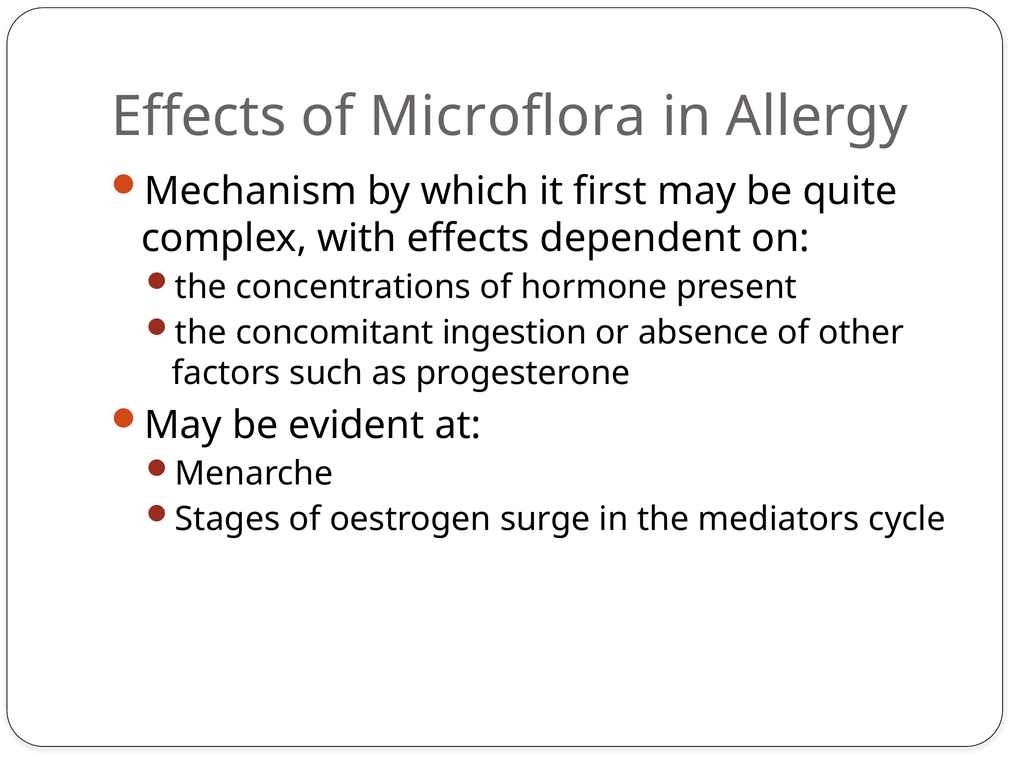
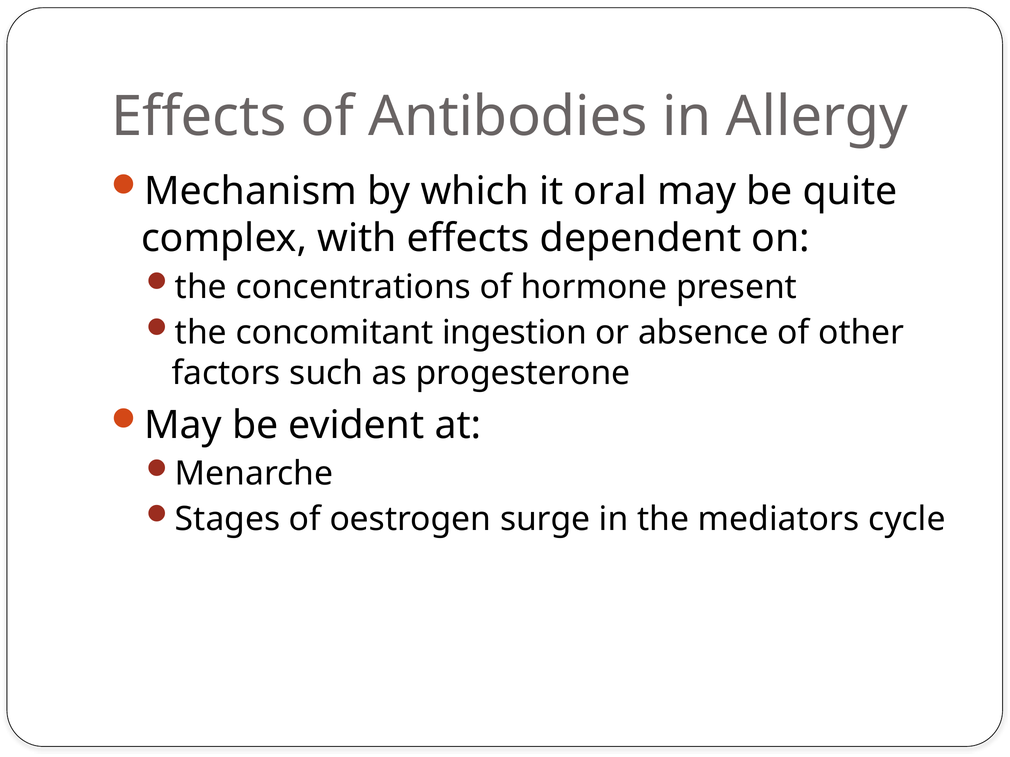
Microflora: Microflora -> Antibodies (508, 117)
first: first -> oral (610, 191)
